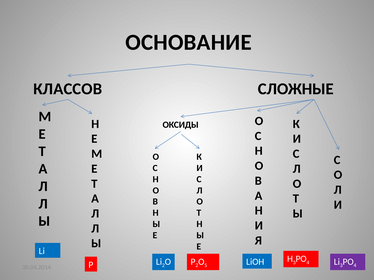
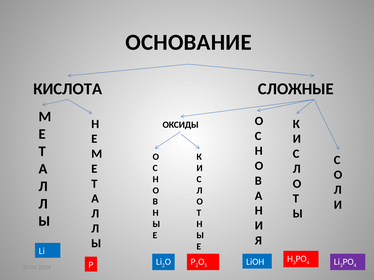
КЛАССОВ: КЛАССОВ -> КИСЛОТА (68, 89)
